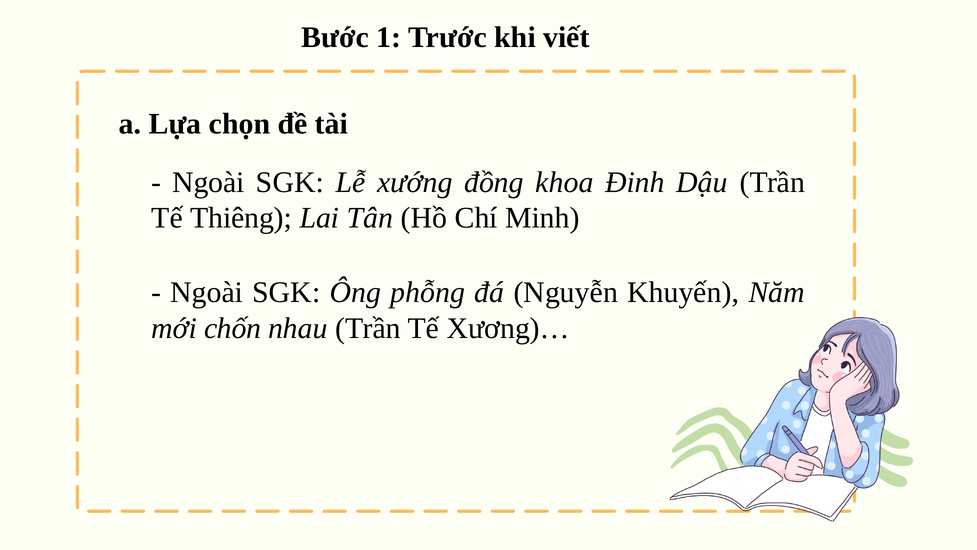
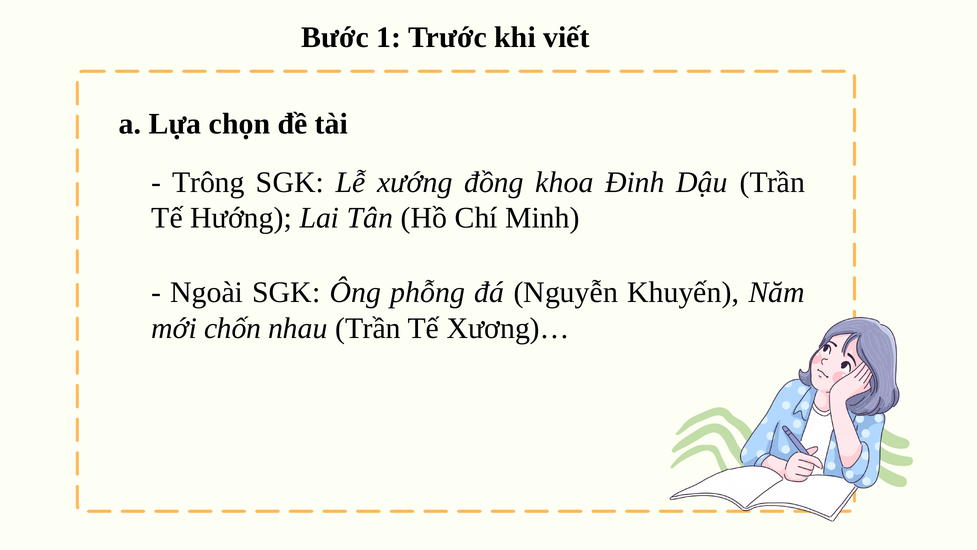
Ngoài: Ngoài -> Trông (208, 182)
Thiêng: Thiêng -> Hướng (241, 218)
